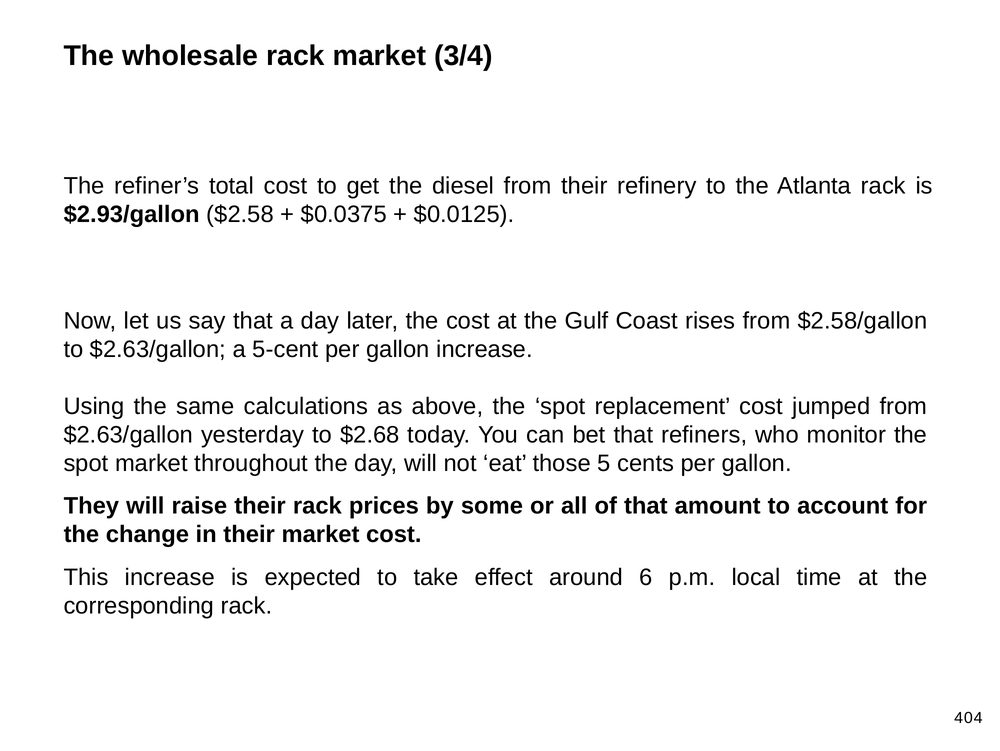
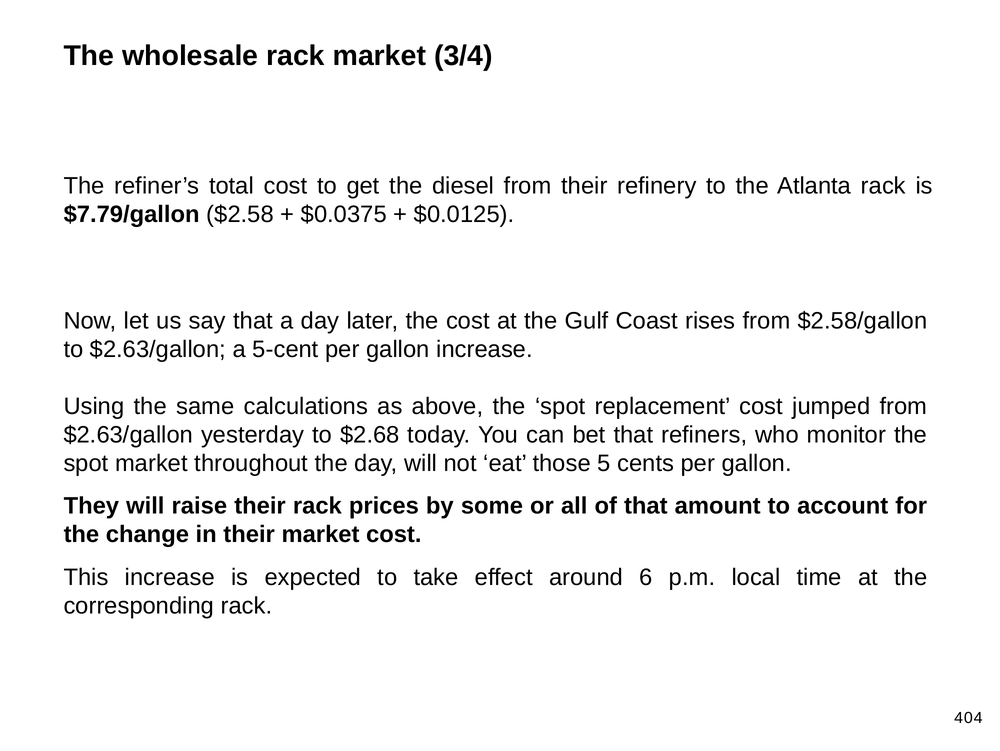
$2.93/gallon: $2.93/gallon -> $7.79/gallon (132, 215)
